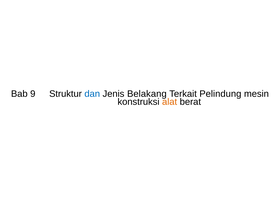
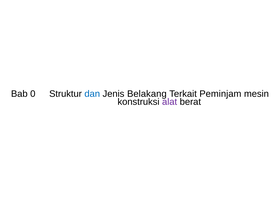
9: 9 -> 0 (33, 94)
Pelindung: Pelindung -> Peminjam (220, 94)
alat colour: orange -> purple (170, 102)
